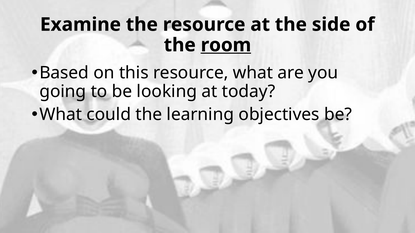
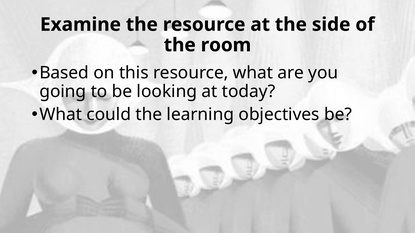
room underline: present -> none (226, 45)
